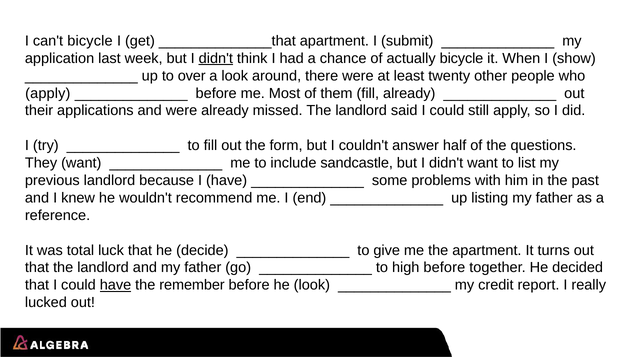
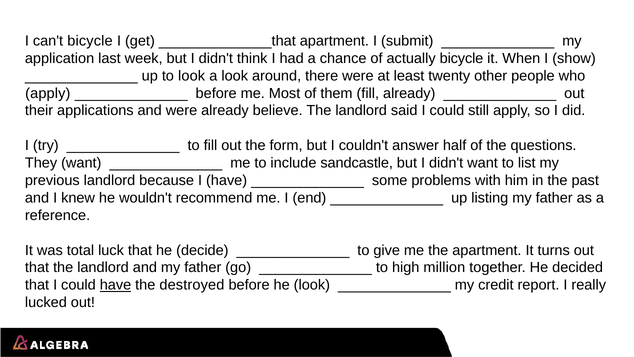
didn't underline: present -> none (216, 58)
to over: over -> look (192, 76)
missed: missed -> believe (278, 111)
high before: before -> million (444, 267)
remember: remember -> destroyed (192, 285)
